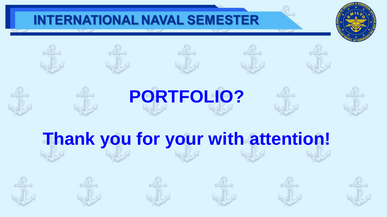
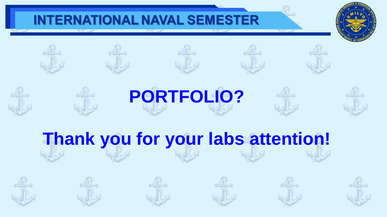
with: with -> labs (226, 140)
